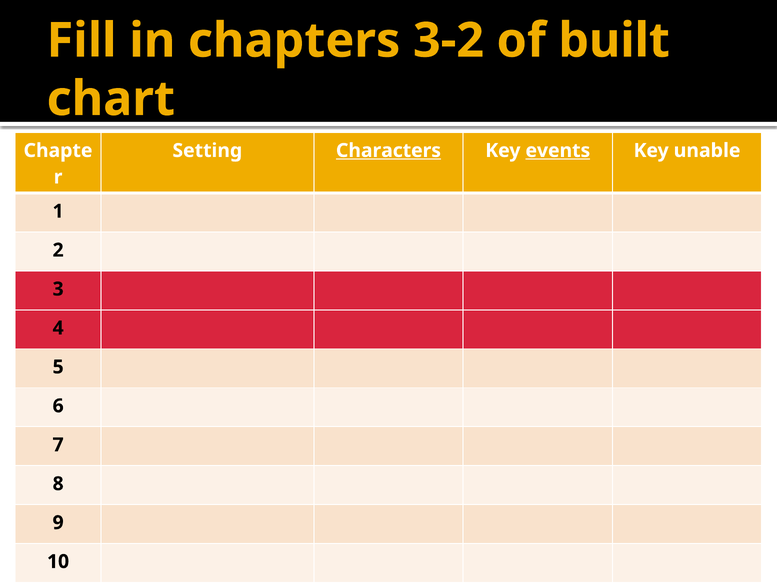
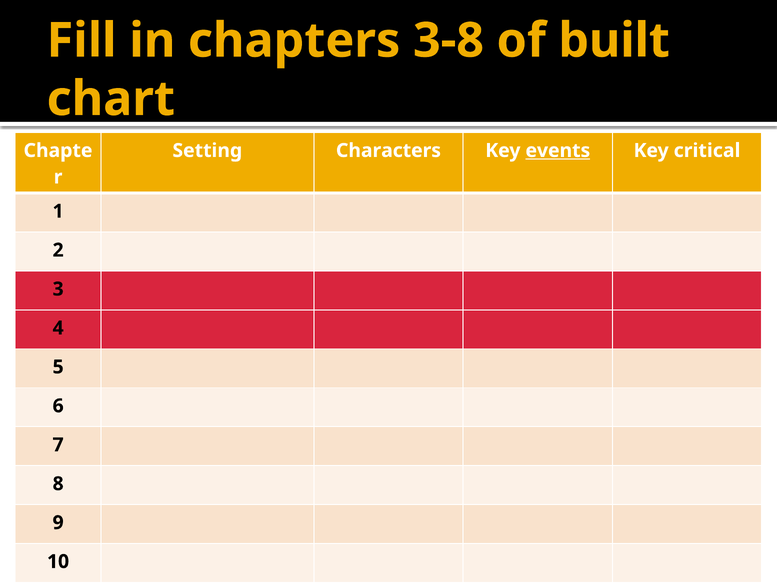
3-2: 3-2 -> 3-8 (448, 41)
Characters underline: present -> none (388, 151)
unable: unable -> critical (707, 151)
